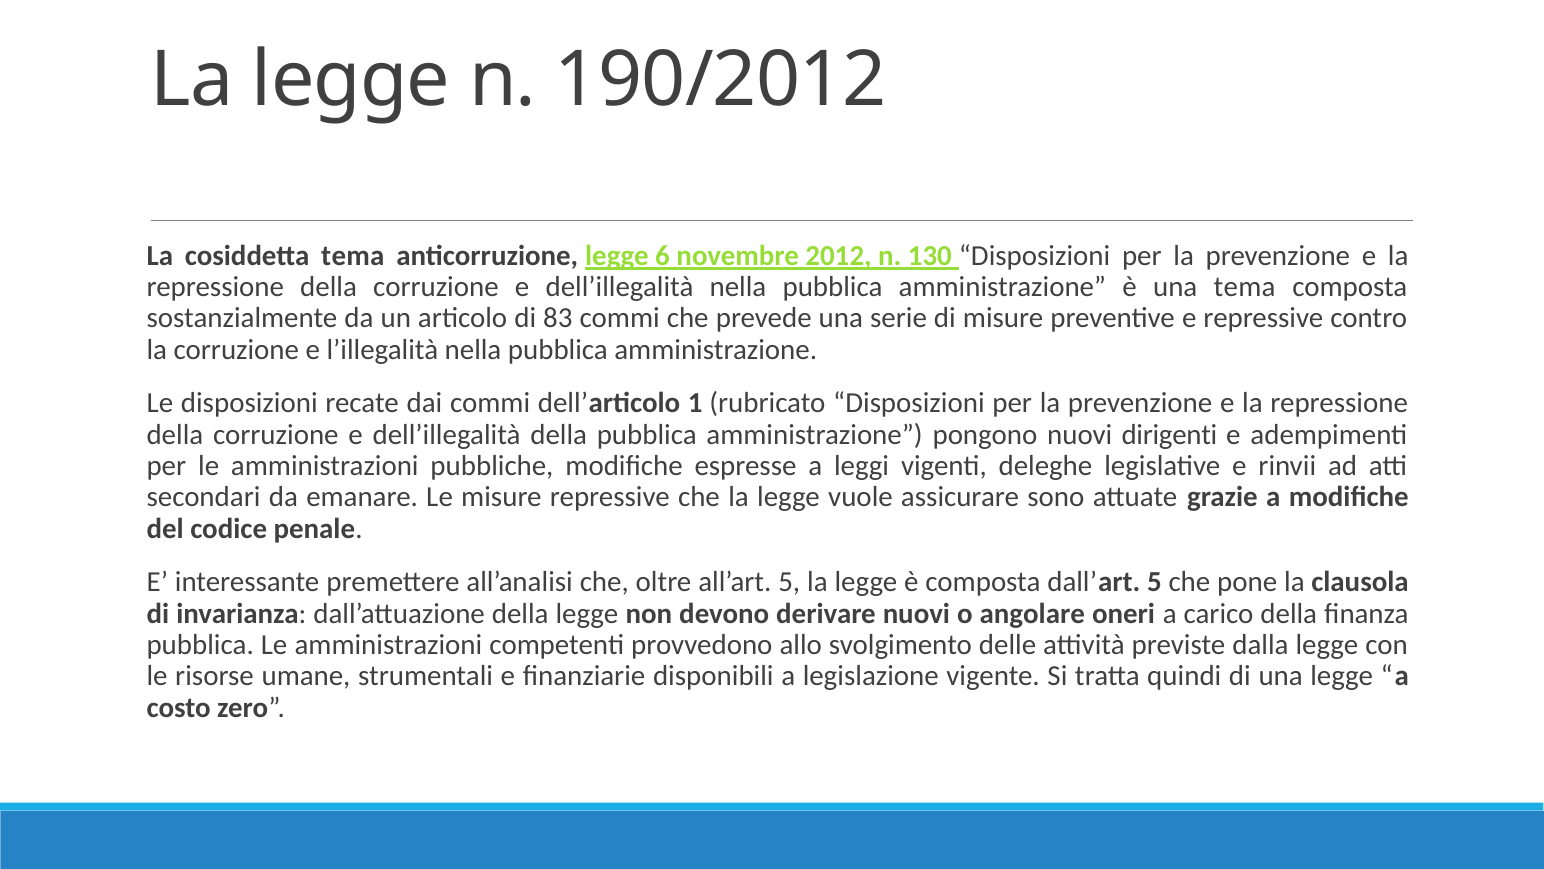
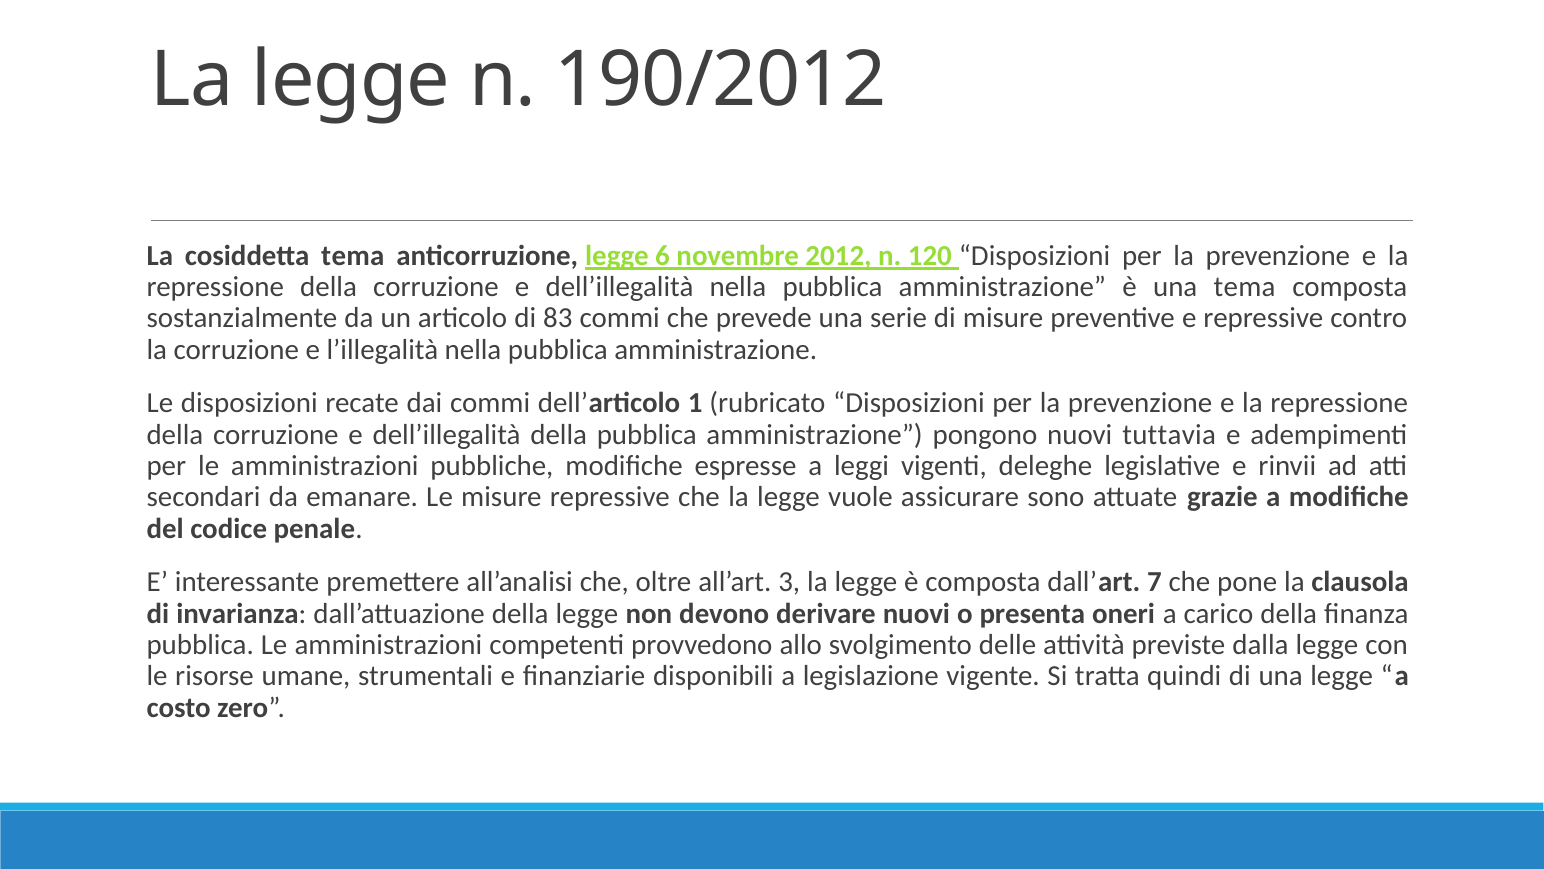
130: 130 -> 120 (930, 255)
dirigenti: dirigenti -> tuttavia (1169, 434)
all’art 5: 5 -> 3 (789, 582)
dall’art 5: 5 -> 7 (1155, 582)
angolare: angolare -> presenta (1032, 613)
